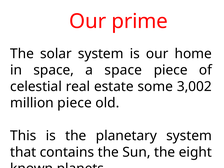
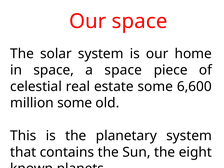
Our prime: prime -> space (140, 21)
3,002: 3,002 -> 6,600 (194, 87)
million piece: piece -> some (75, 103)
